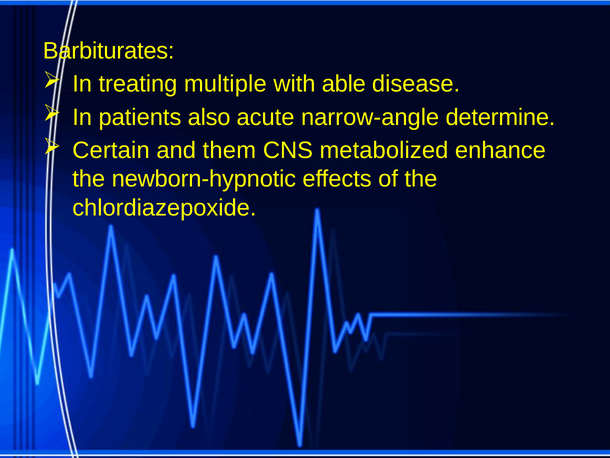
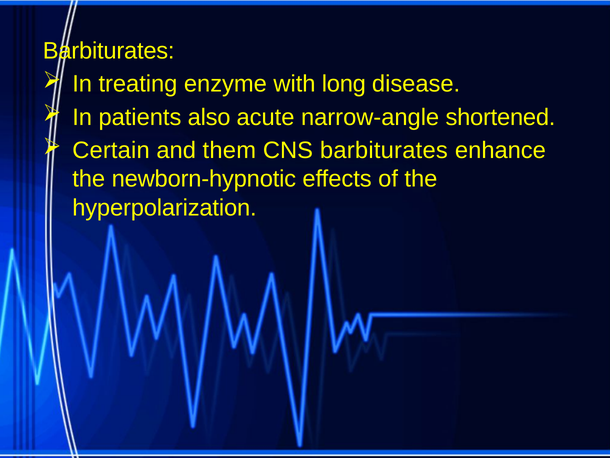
multiple: multiple -> enzyme (225, 84)
able: able -> long (344, 84)
determine: determine -> shortened (500, 117)
CNS metabolized: metabolized -> barbiturates (384, 150)
chlordiazepoxide: chlordiazepoxide -> hyperpolarization (164, 207)
